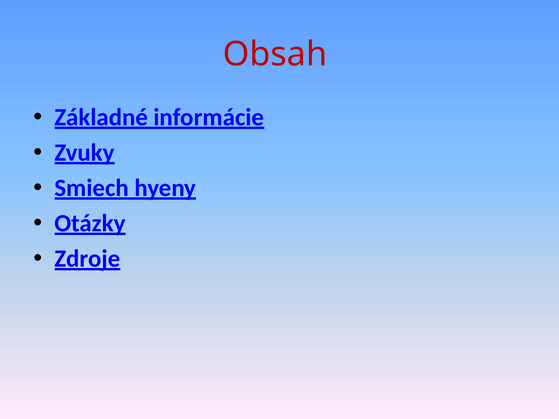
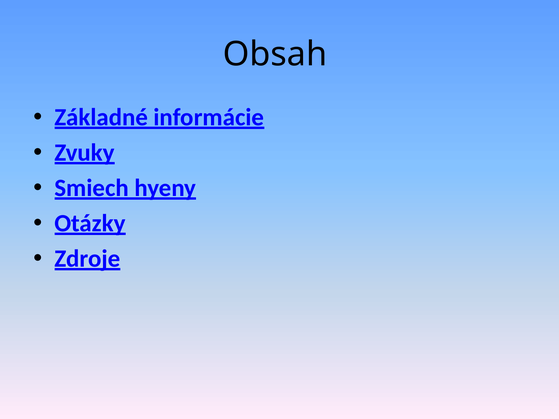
Obsah colour: red -> black (275, 54)
